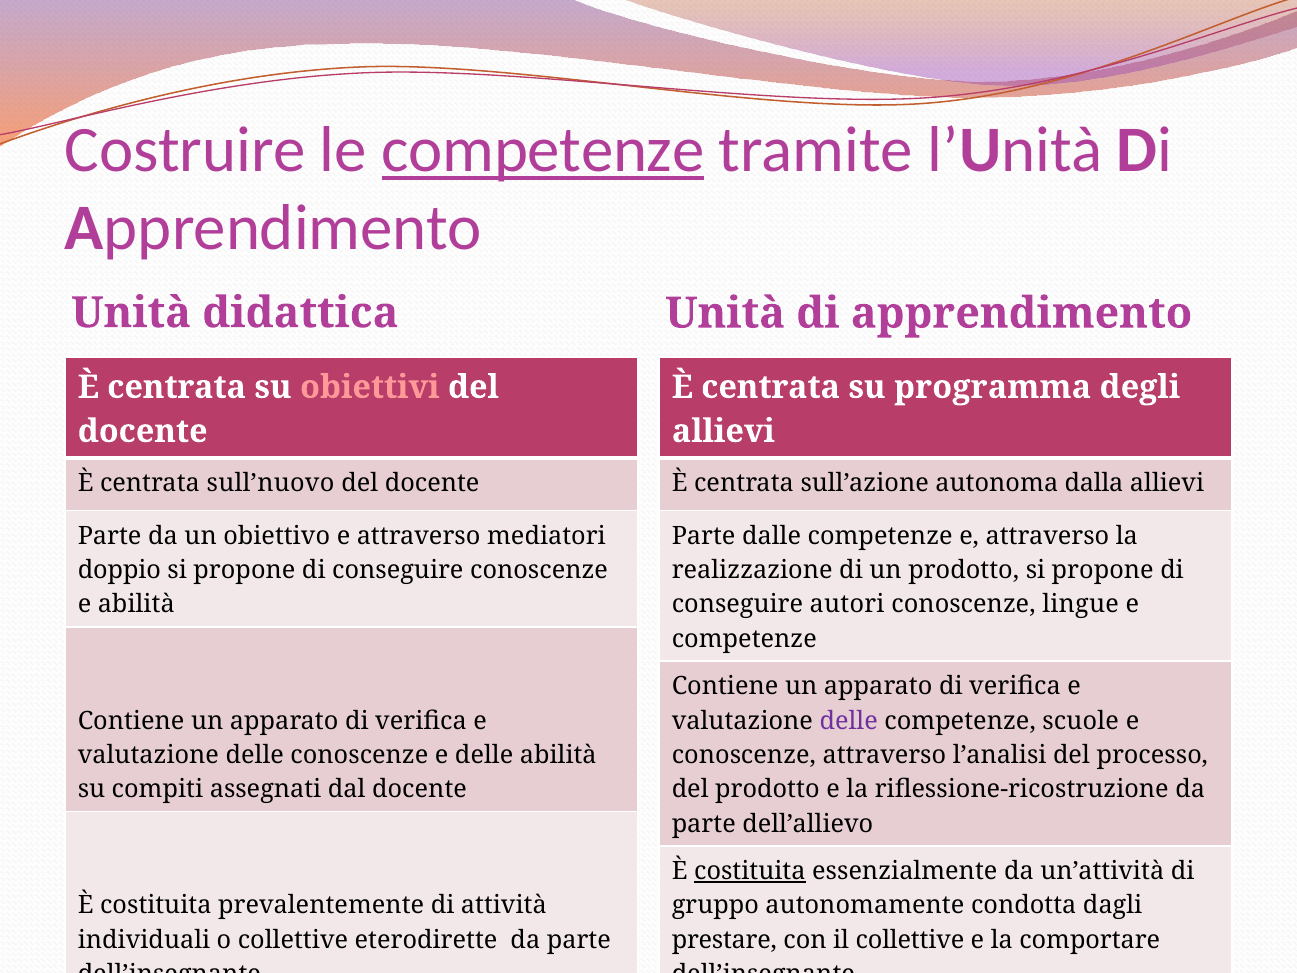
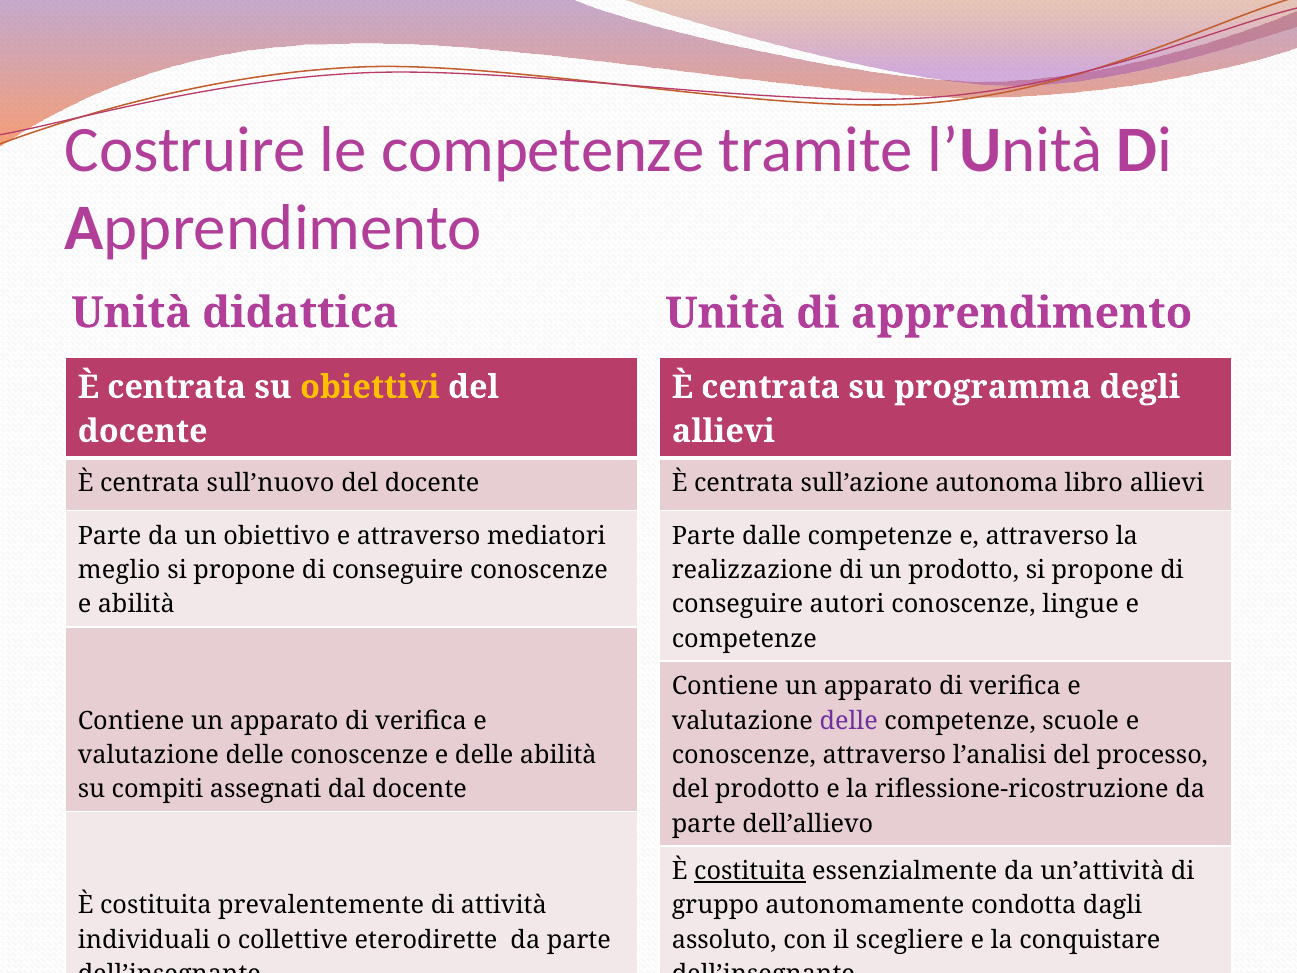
competenze underline: present -> none (543, 150)
obiettivi colour: pink -> yellow (370, 387)
dalla: dalla -> libro (1094, 483)
doppio: doppio -> meglio (119, 570)
prestare: prestare -> assoluto (724, 940)
il collettive: collettive -> scegliere (910, 940)
comportare: comportare -> conquistare (1090, 940)
